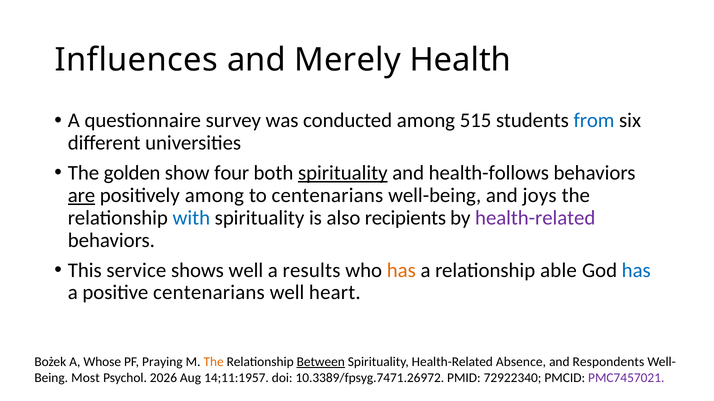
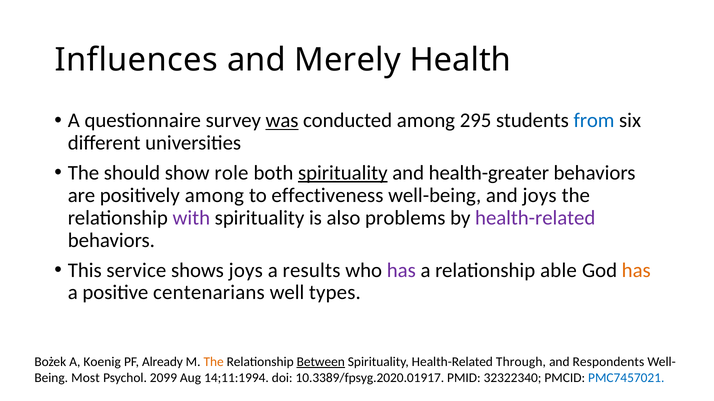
was underline: none -> present (282, 121)
515: 515 -> 295 (476, 121)
golden: golden -> should (132, 173)
four: four -> role (231, 173)
health-follows: health-follows -> health-greater (489, 173)
are underline: present -> none (81, 196)
to centenarians: centenarians -> effectiveness (327, 196)
with colour: blue -> purple (191, 218)
recipients: recipients -> problems (405, 218)
shows well: well -> joys (246, 271)
has colour: orange -> purple (401, 271)
has colour: blue -> orange (636, 271)
heart: heart -> types (335, 293)
Whose: Whose -> Koenig (102, 362)
Praying: Praying -> Already (162, 362)
Absence: Absence -> Through (521, 362)
2026: 2026 -> 2099 (163, 378)
14;11:1957: 14;11:1957 -> 14;11:1994 (236, 378)
10.3389/fpsyg.7471.26972: 10.3389/fpsyg.7471.26972 -> 10.3389/fpsyg.2020.01917 (370, 378)
72922340: 72922340 -> 32322340 (513, 378)
PMC7457021 colour: purple -> blue (626, 378)
